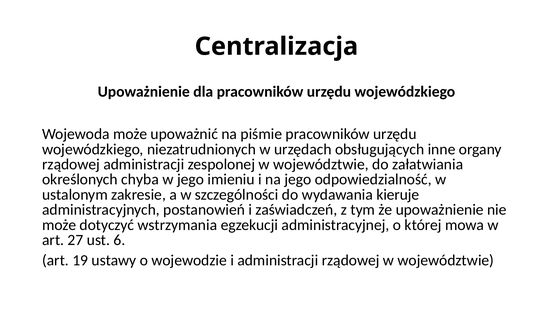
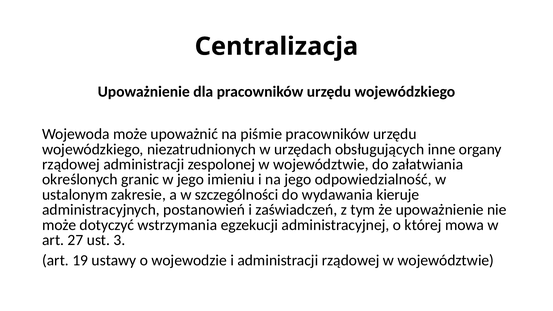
chyba: chyba -> granic (140, 180)
6: 6 -> 3 (119, 240)
